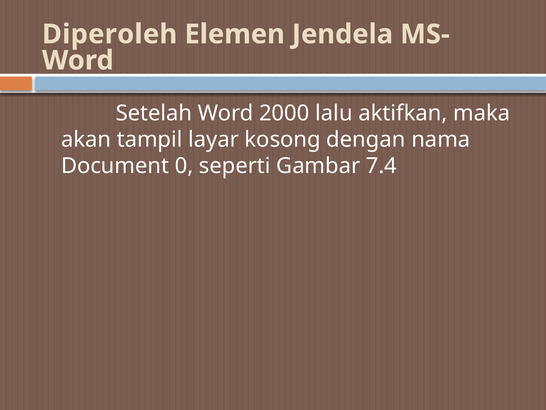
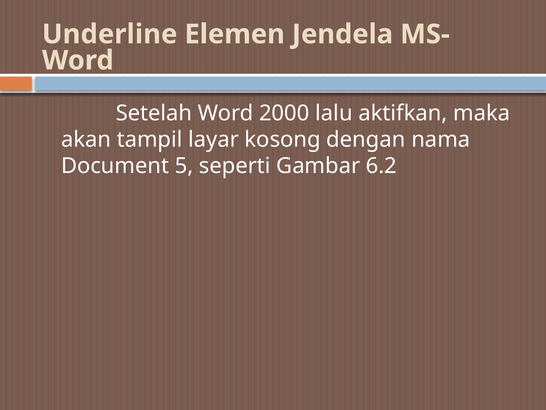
Diperoleh: Diperoleh -> Underline (110, 34)
0: 0 -> 5 (184, 166)
7.4: 7.4 -> 6.2 (381, 166)
